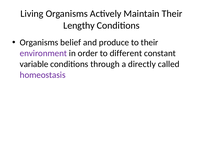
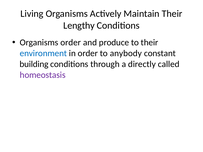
Organisms belief: belief -> order (71, 43)
environment colour: purple -> blue (43, 53)
different: different -> anybody (126, 53)
variable: variable -> building (34, 64)
